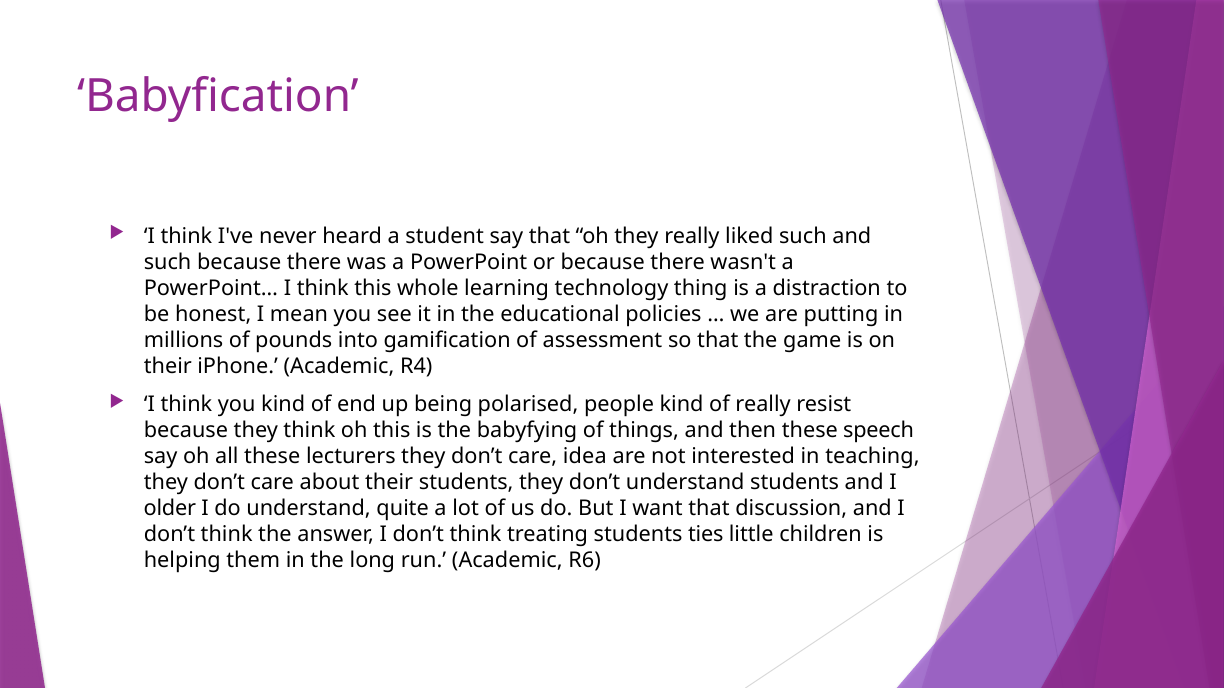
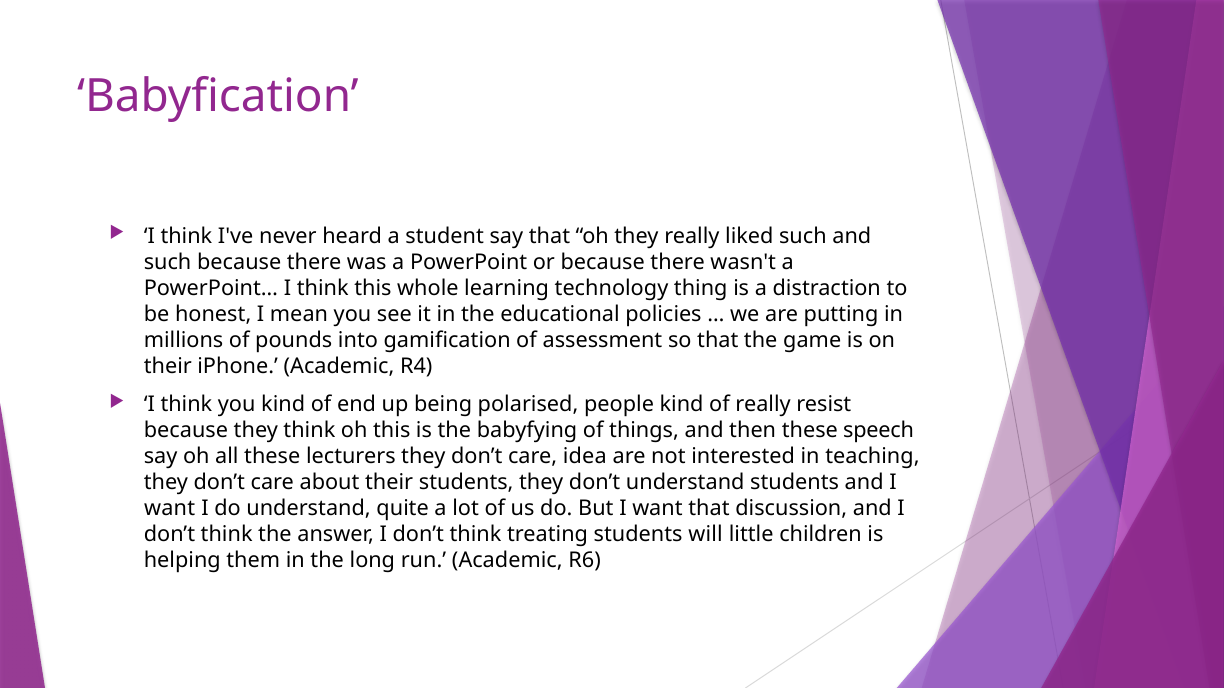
older: older -> want (170, 509)
ties: ties -> will (706, 535)
